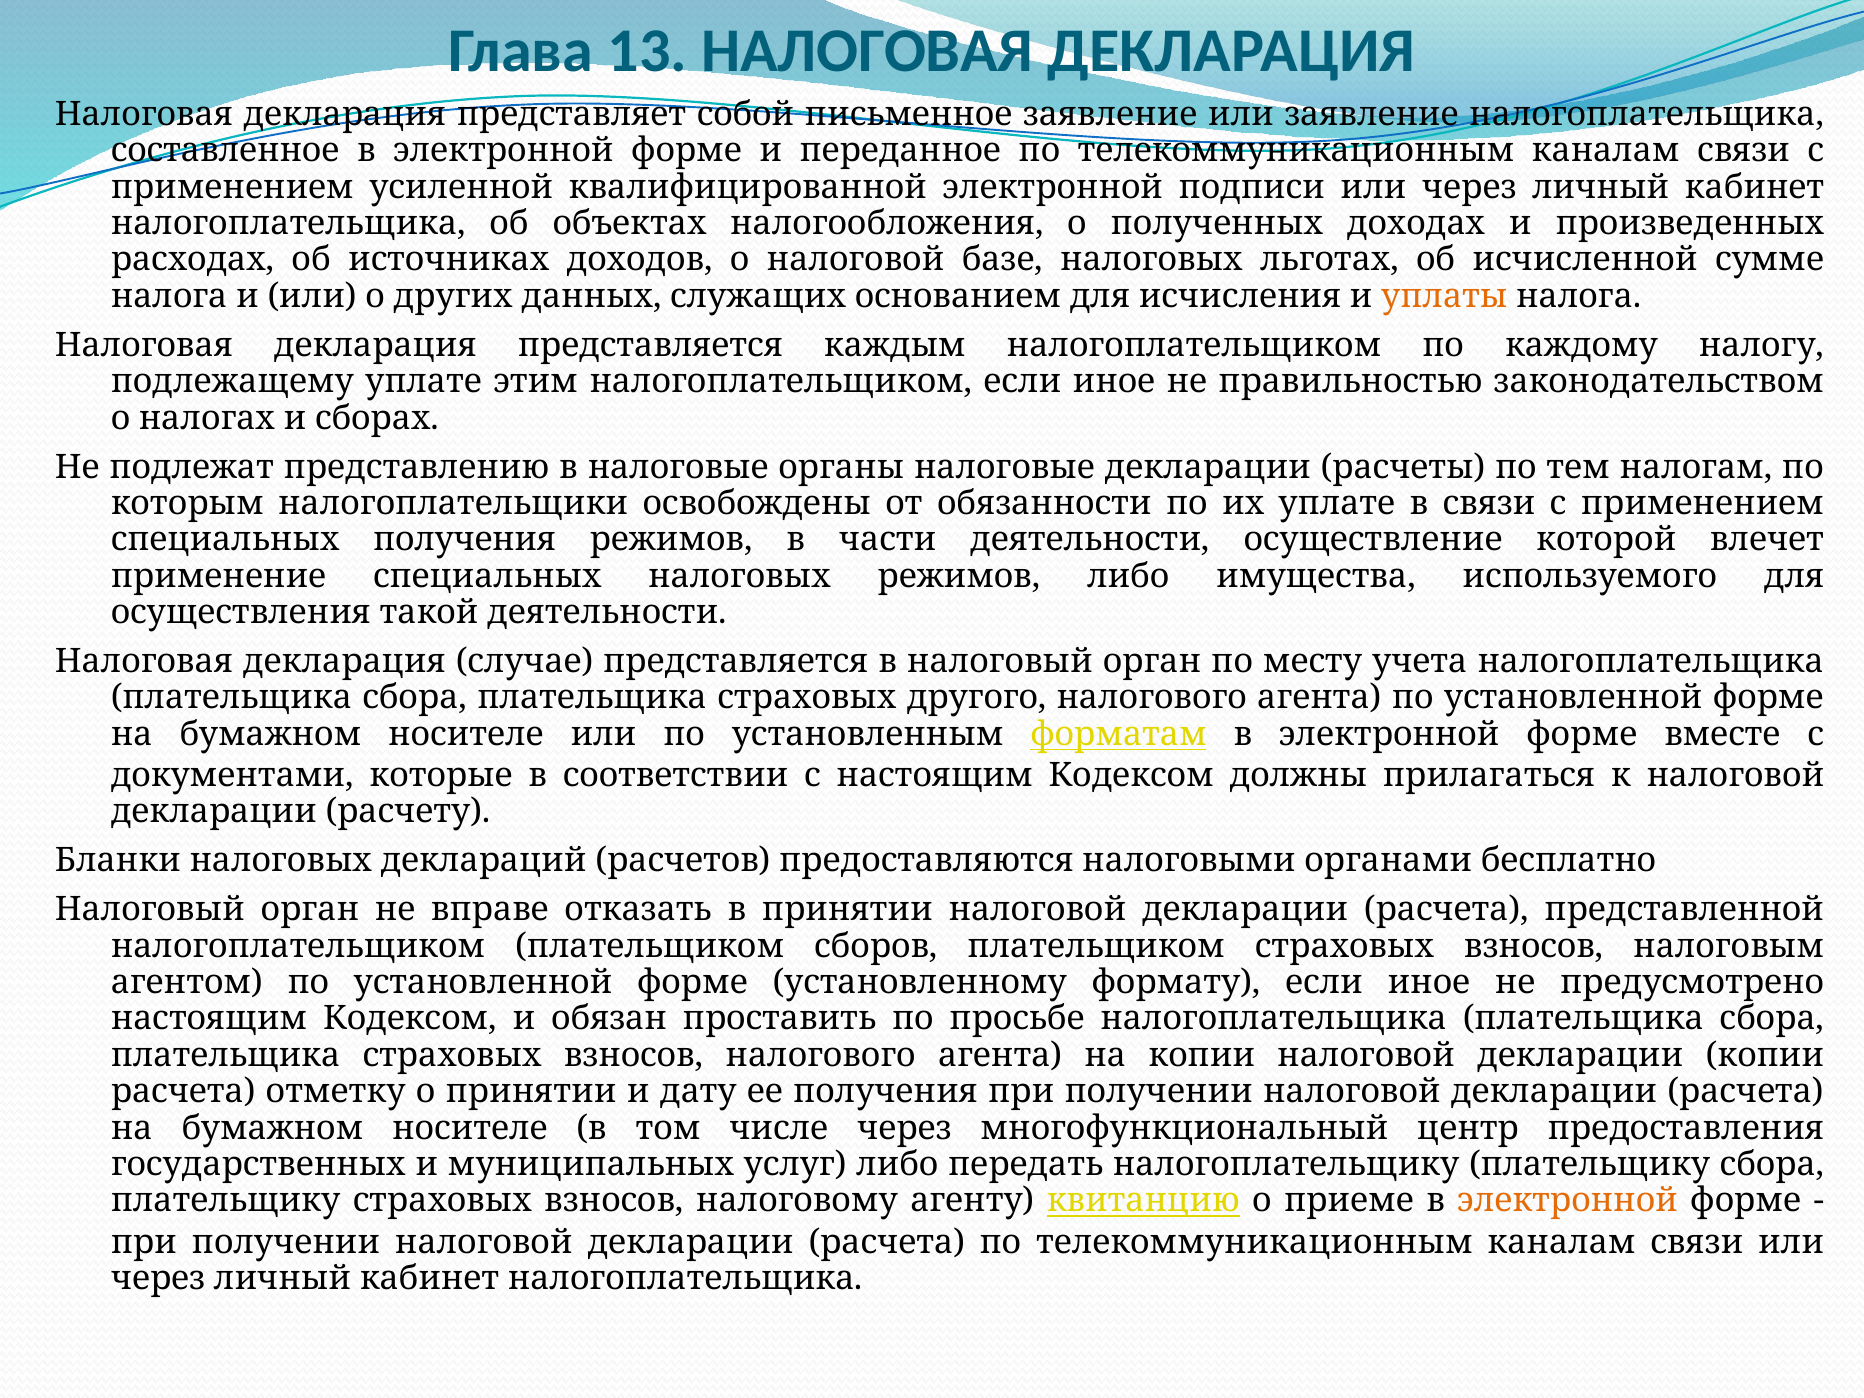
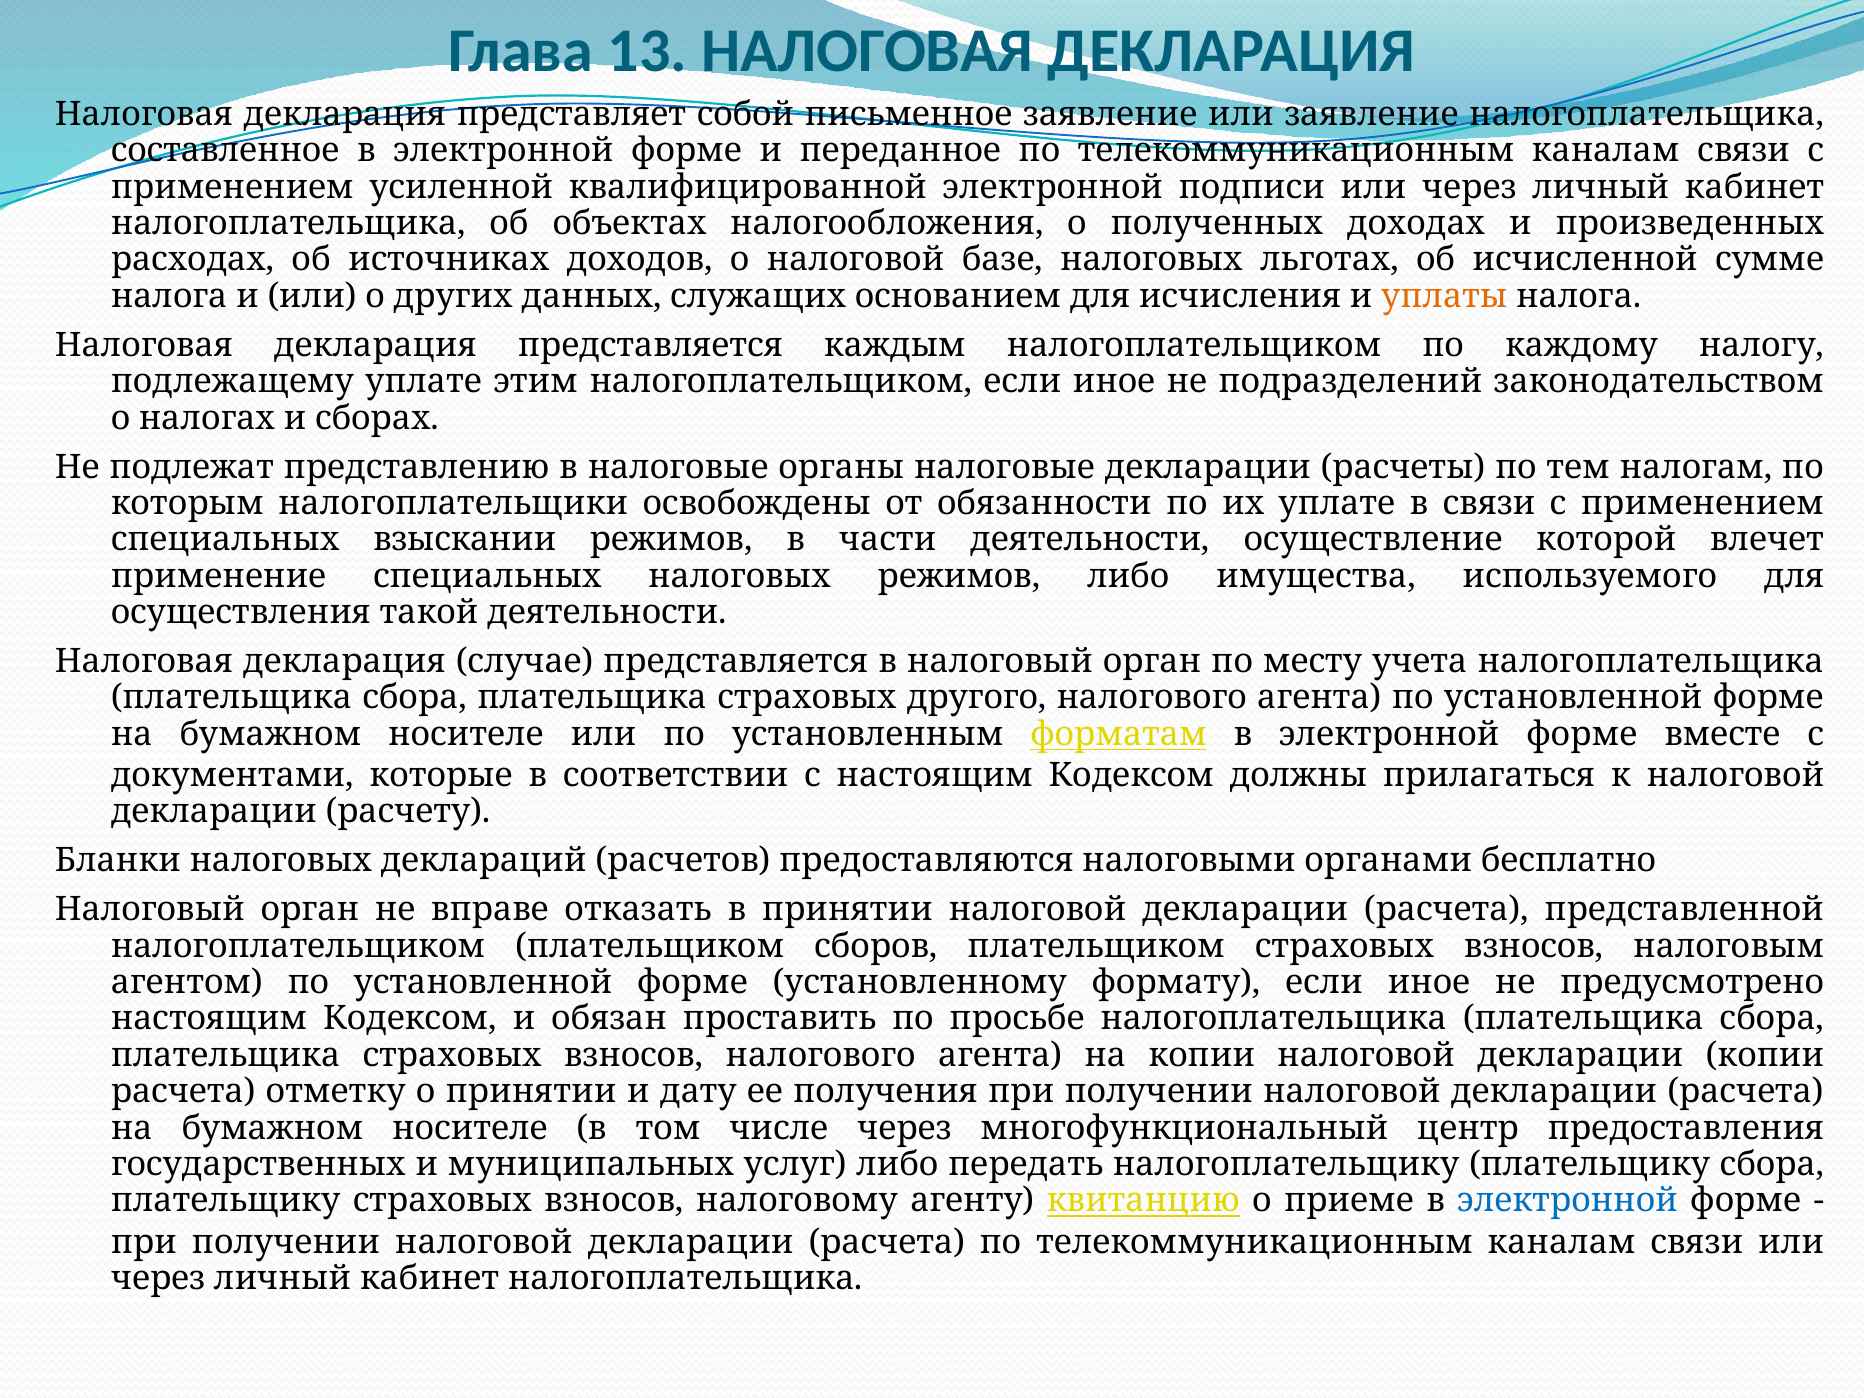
правильностью: правильностью -> подразделений (1350, 382)
специальных получения: получения -> взыскании (465, 540)
электронной colour: orange -> blue (1568, 1201)
